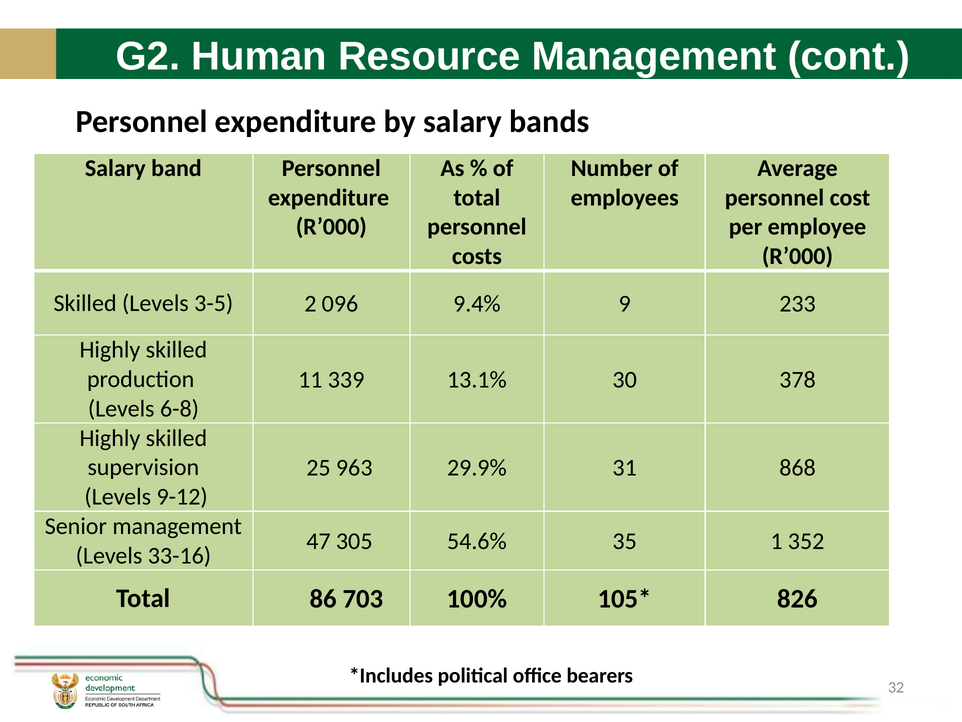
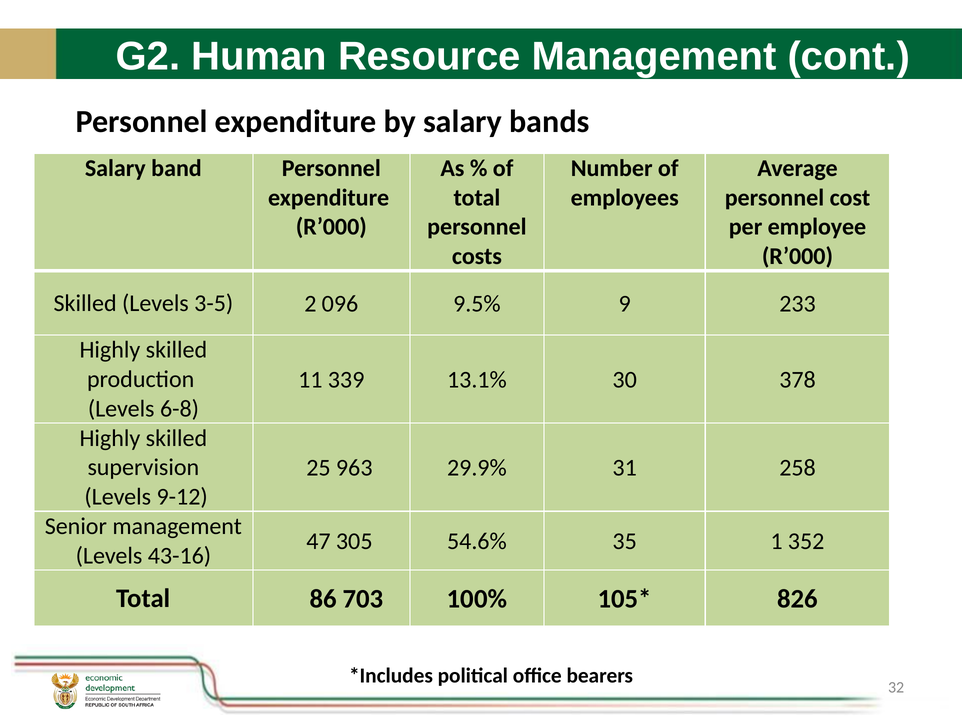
9.4%: 9.4% -> 9.5% (477, 304)
868: 868 -> 258 (798, 468)
33-16: 33-16 -> 43-16 (179, 555)
